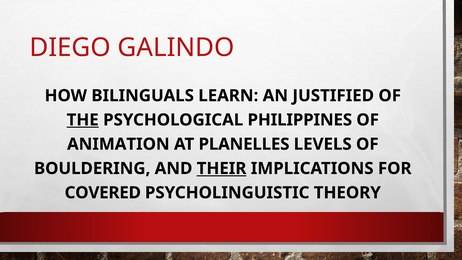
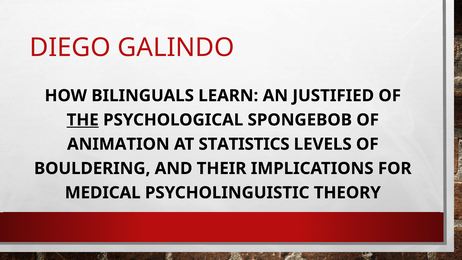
PHILIPPINES: PHILIPPINES -> SPONGEBOB (300, 120)
PLANELLES: PLANELLES -> STATISTICS (244, 144)
THEIR underline: present -> none (222, 168)
COVERED: COVERED -> MEDICAL (103, 193)
